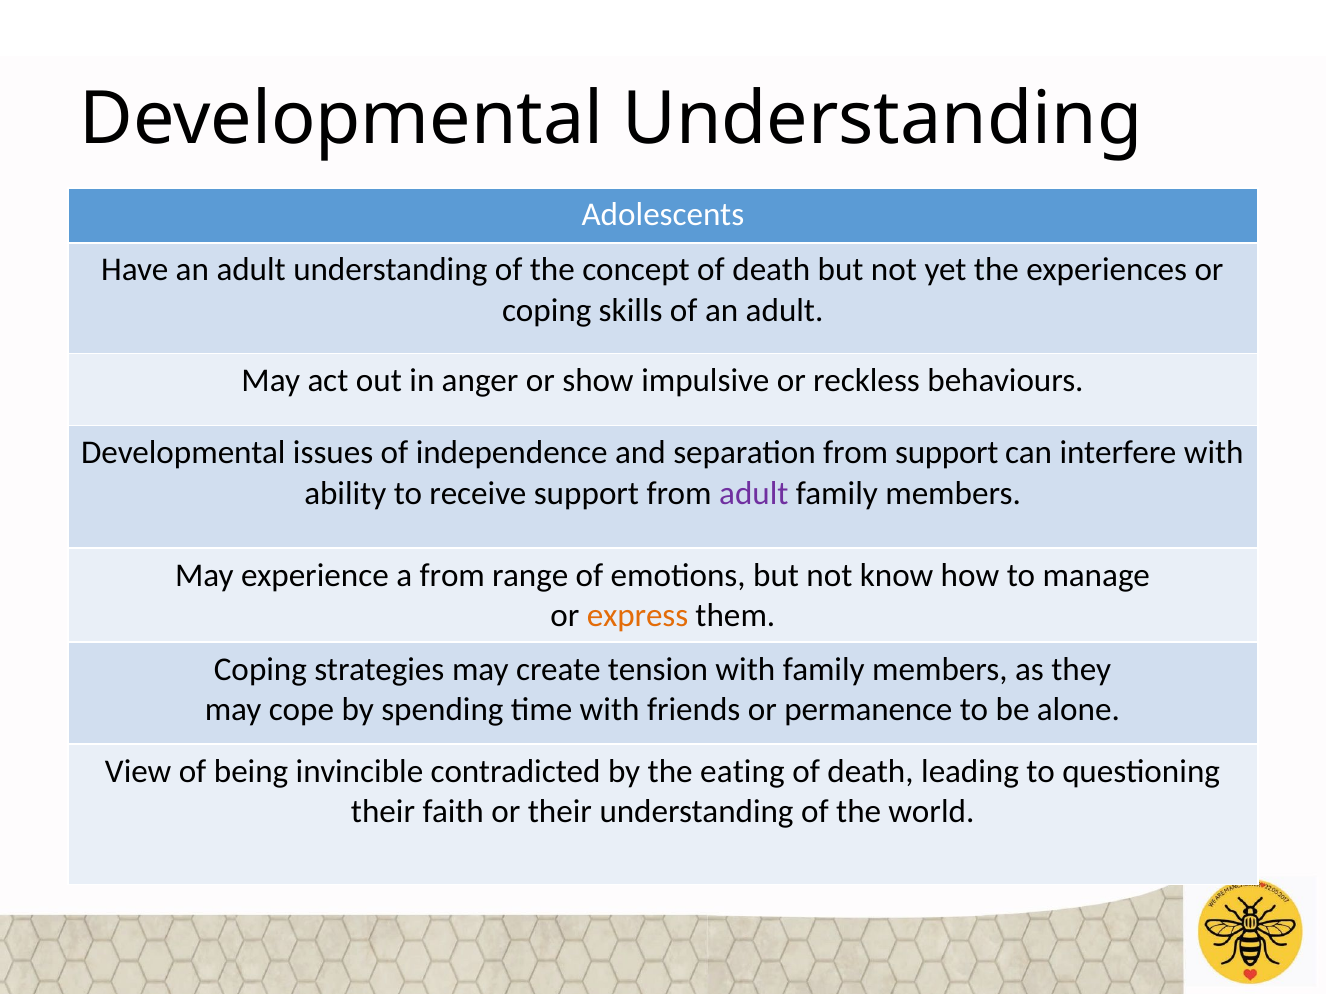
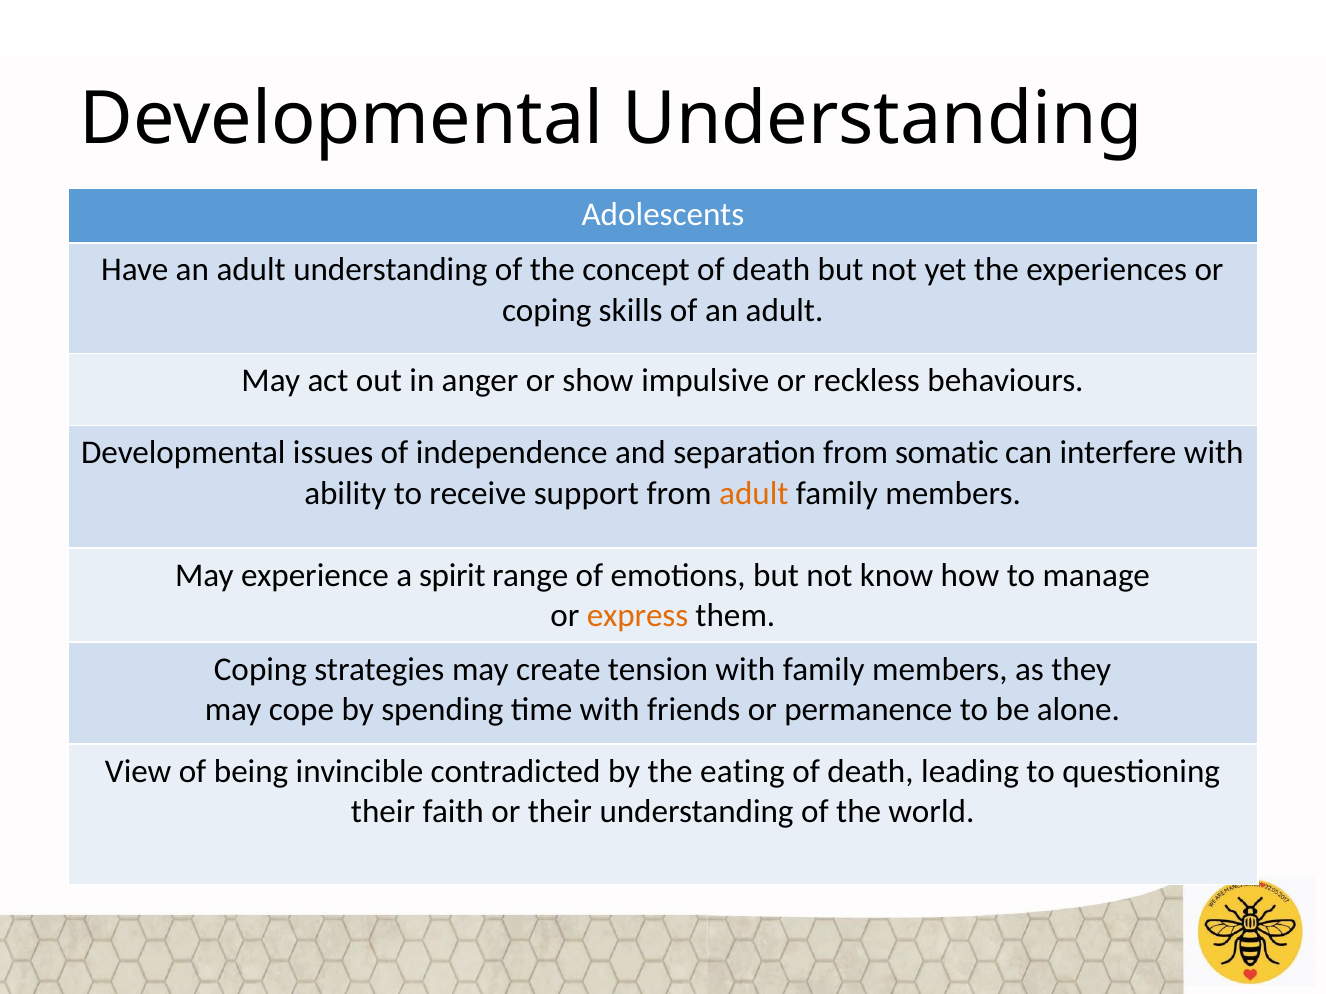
from support: support -> somatic (947, 453)
adult colour: purple -> orange (754, 493)
a from: from -> spirit (452, 575)
